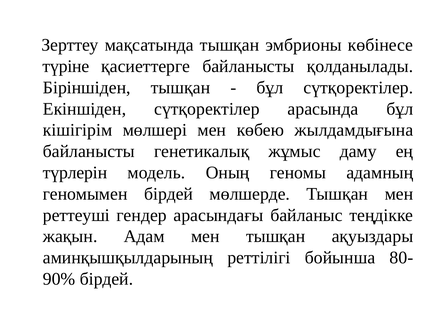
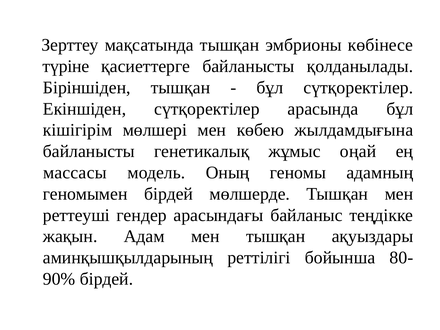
даму: даму -> оңай (358, 151)
түрлерін: түрлерін -> массасы (75, 173)
